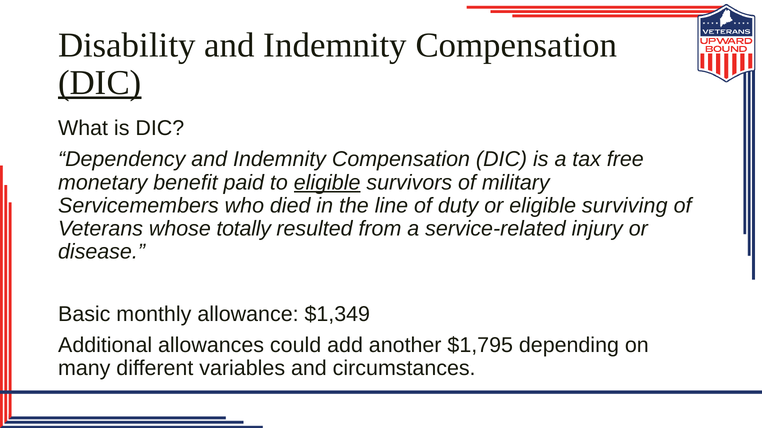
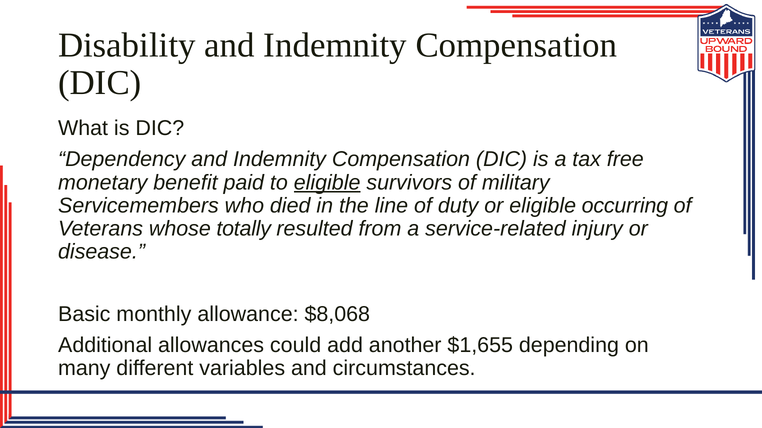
DIC underline: present -> none (100, 83)
surviving: surviving -> occurring (625, 206)
$1,349: $1,349 -> $8,068 (337, 314)
$1,795: $1,795 -> $1,655 (480, 346)
